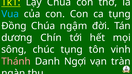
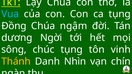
Chín: Chín -> Ngời (51, 38)
Thánh colour: pink -> yellow (16, 62)
Ngợi: Ngợi -> Nhìn (75, 62)
tràn: tràn -> chín (121, 62)
